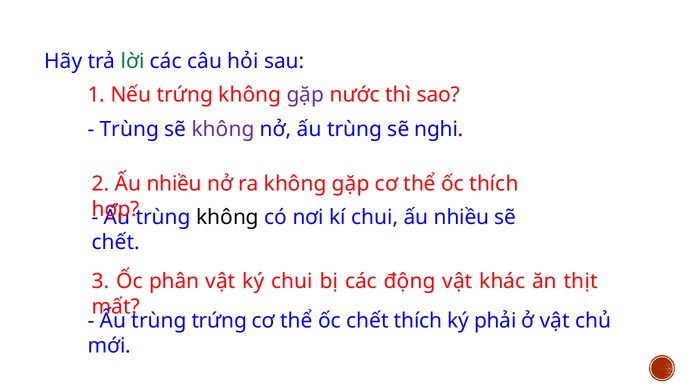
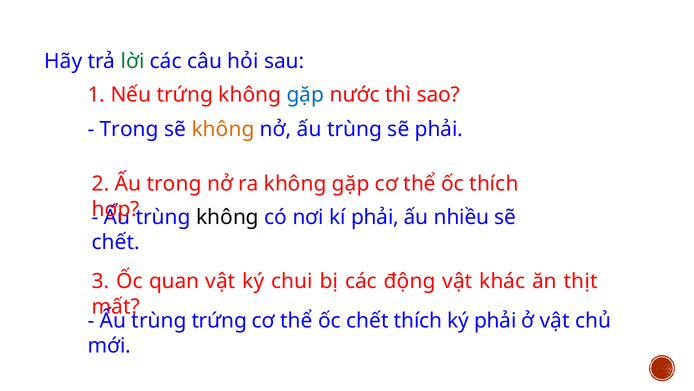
gặp colour: purple -> blue (305, 94)
Trùng: Trùng -> Trong (129, 129)
không colour: purple -> orange (223, 129)
sẽ nghi: nghi -> phải (439, 129)
2 Ấu nhiều: nhiều -> trong (174, 184)
kí chui: chui -> phải (375, 217)
phân: phân -> quan (174, 281)
